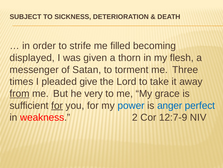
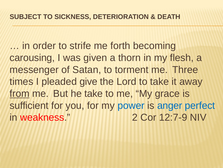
filled: filled -> forth (120, 46)
displayed: displayed -> carousing (32, 58)
he very: very -> take (94, 93)
for underline: present -> none (57, 105)
